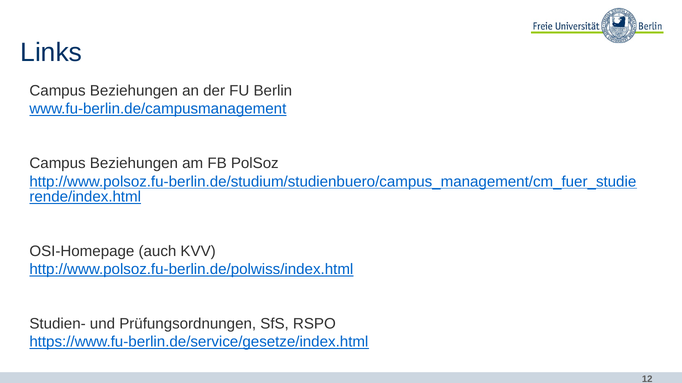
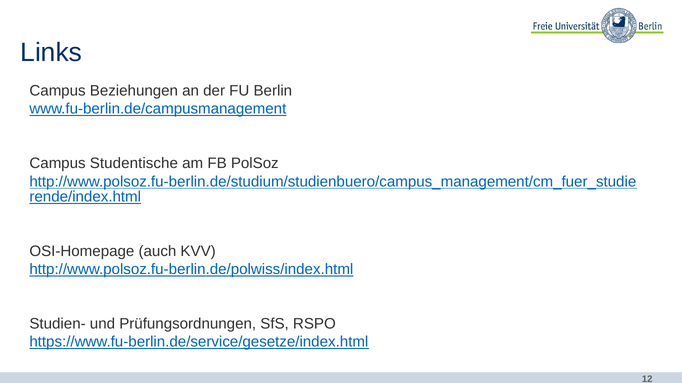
Beziehungen: Beziehungen -> Studentische (134, 164)
